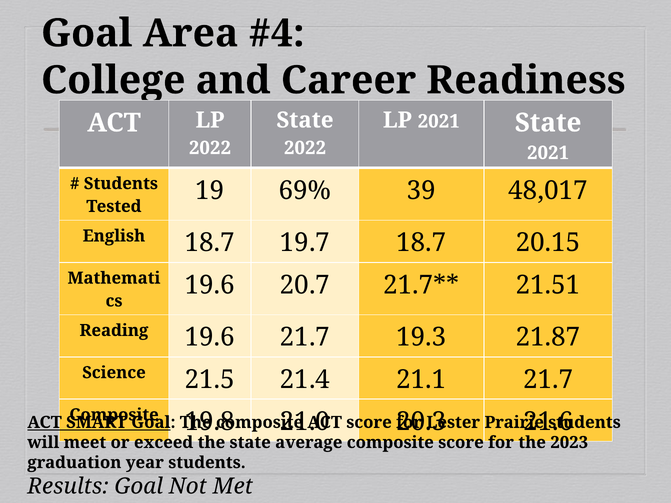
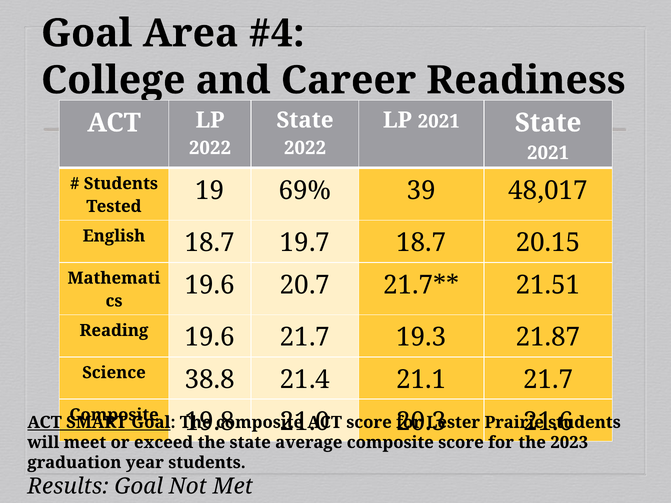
21.5: 21.5 -> 38.8 (210, 380)
